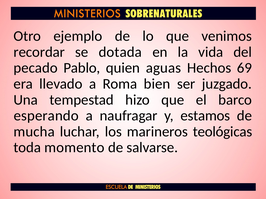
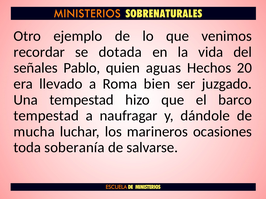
pecado: pecado -> señales (36, 68)
69: 69 -> 20 (244, 68)
esperando: esperando -> tempestad (46, 116)
estamos: estamos -> dándole (205, 116)
teológicas: teológicas -> ocasiones (222, 132)
momento: momento -> soberanía (74, 148)
